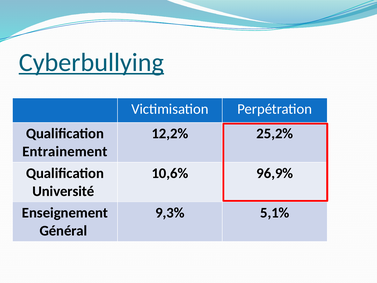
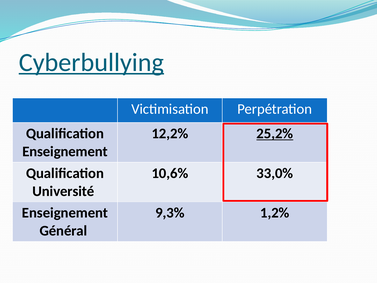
25,2% underline: none -> present (275, 133)
Entrainement: Entrainement -> Enseignement (65, 151)
96,9%: 96,9% -> 33,0% (275, 173)
5,1%: 5,1% -> 1,2% (275, 213)
